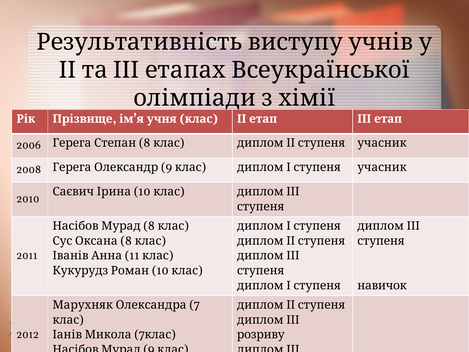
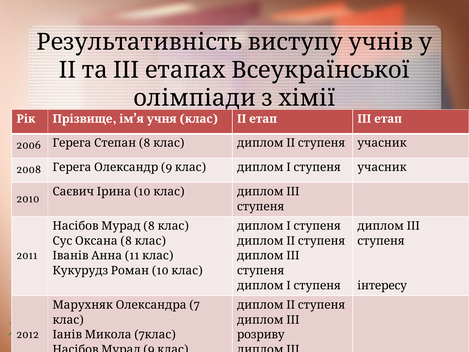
навичок: навичок -> інтересу (382, 285)
